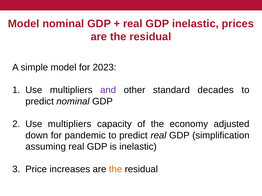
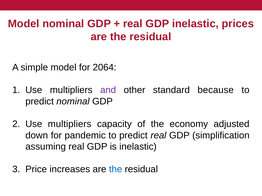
2023: 2023 -> 2064 (105, 68)
decades: decades -> because (216, 90)
the colour: orange -> blue (116, 170)
